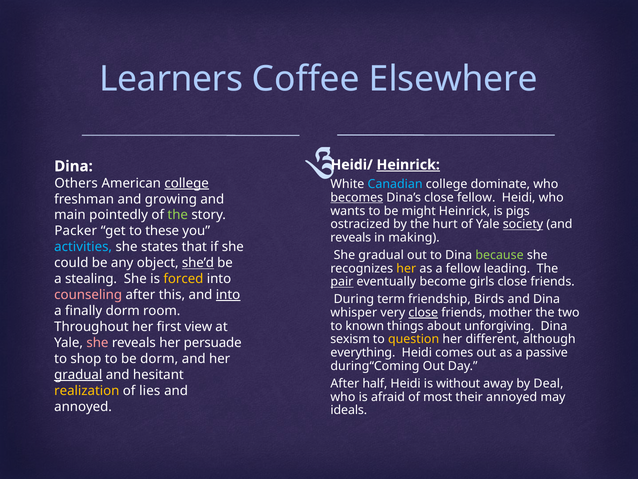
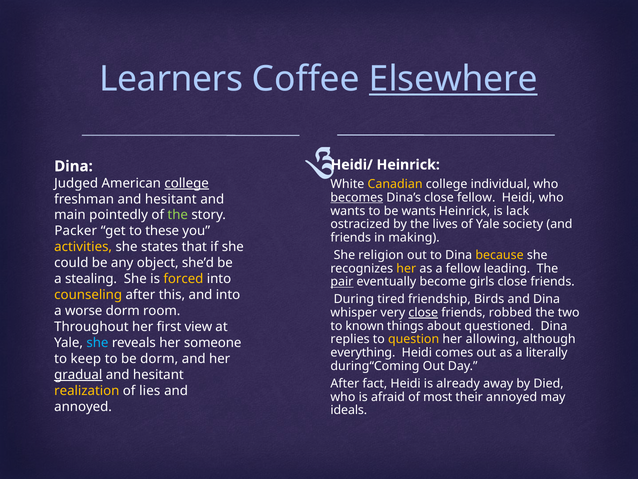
Elsewhere underline: none -> present (453, 79)
Heinrick underline: present -> none (408, 165)
Others: Others -> Judged (76, 183)
Canadian colour: light blue -> yellow (395, 184)
dominate: dominate -> individual (500, 184)
freshman and growing: growing -> hesitant (171, 199)
be might: might -> wants (419, 211)
pigs: pigs -> lack (518, 211)
hurt: hurt -> lives (445, 224)
society underline: present -> none (523, 224)
reveals: reveals -> friends (351, 238)
activities colour: light blue -> yellow (83, 247)
She gradual: gradual -> religion (381, 255)
because colour: light green -> yellow (500, 255)
she’d underline: present -> none (198, 263)
counseling colour: pink -> yellow (88, 295)
into underline: present -> none (228, 295)
term: term -> tired (391, 299)
finally: finally -> worse (84, 311)
mother: mother -> robbed (510, 312)
unforgiving: unforgiving -> questioned (499, 326)
sexism: sexism -> replies (350, 339)
different: different -> allowing (492, 339)
she colour: pink -> light blue (97, 342)
persuade: persuade -> someone (213, 342)
passive: passive -> literally (547, 352)
shop: shop -> keep (86, 358)
half: half -> fact (375, 383)
without: without -> already (458, 383)
Deal: Deal -> Died (549, 383)
